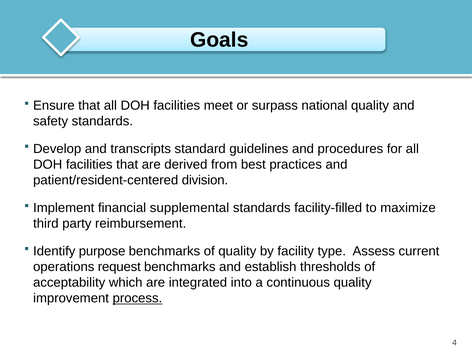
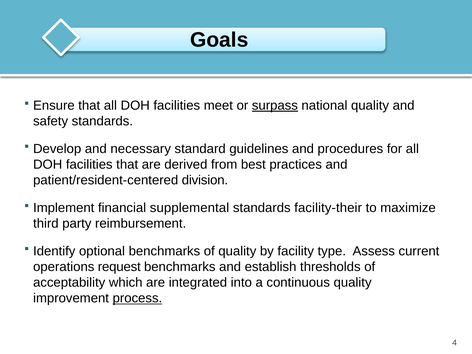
surpass underline: none -> present (275, 105)
transcripts: transcripts -> necessary (141, 149)
facility-filled: facility-filled -> facility-their (328, 208)
purpose: purpose -> optional (102, 251)
